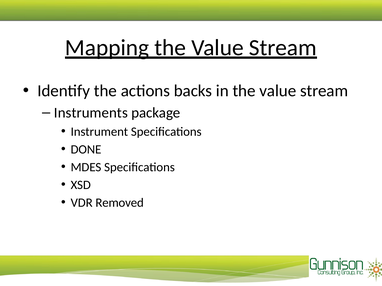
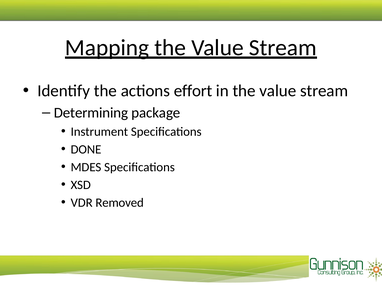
backs: backs -> effort (193, 91)
Instruments: Instruments -> Determining (91, 113)
